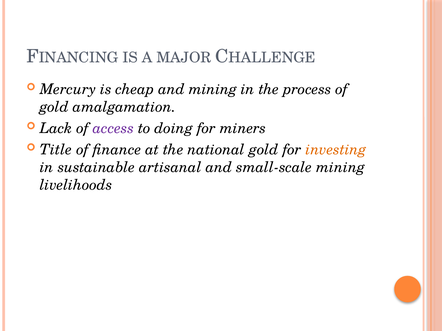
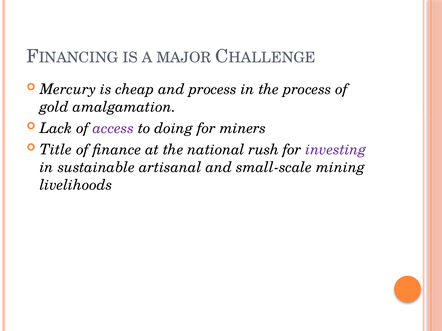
and mining: mining -> process (213, 89)
national gold: gold -> rush (264, 150)
investing colour: orange -> purple (336, 150)
